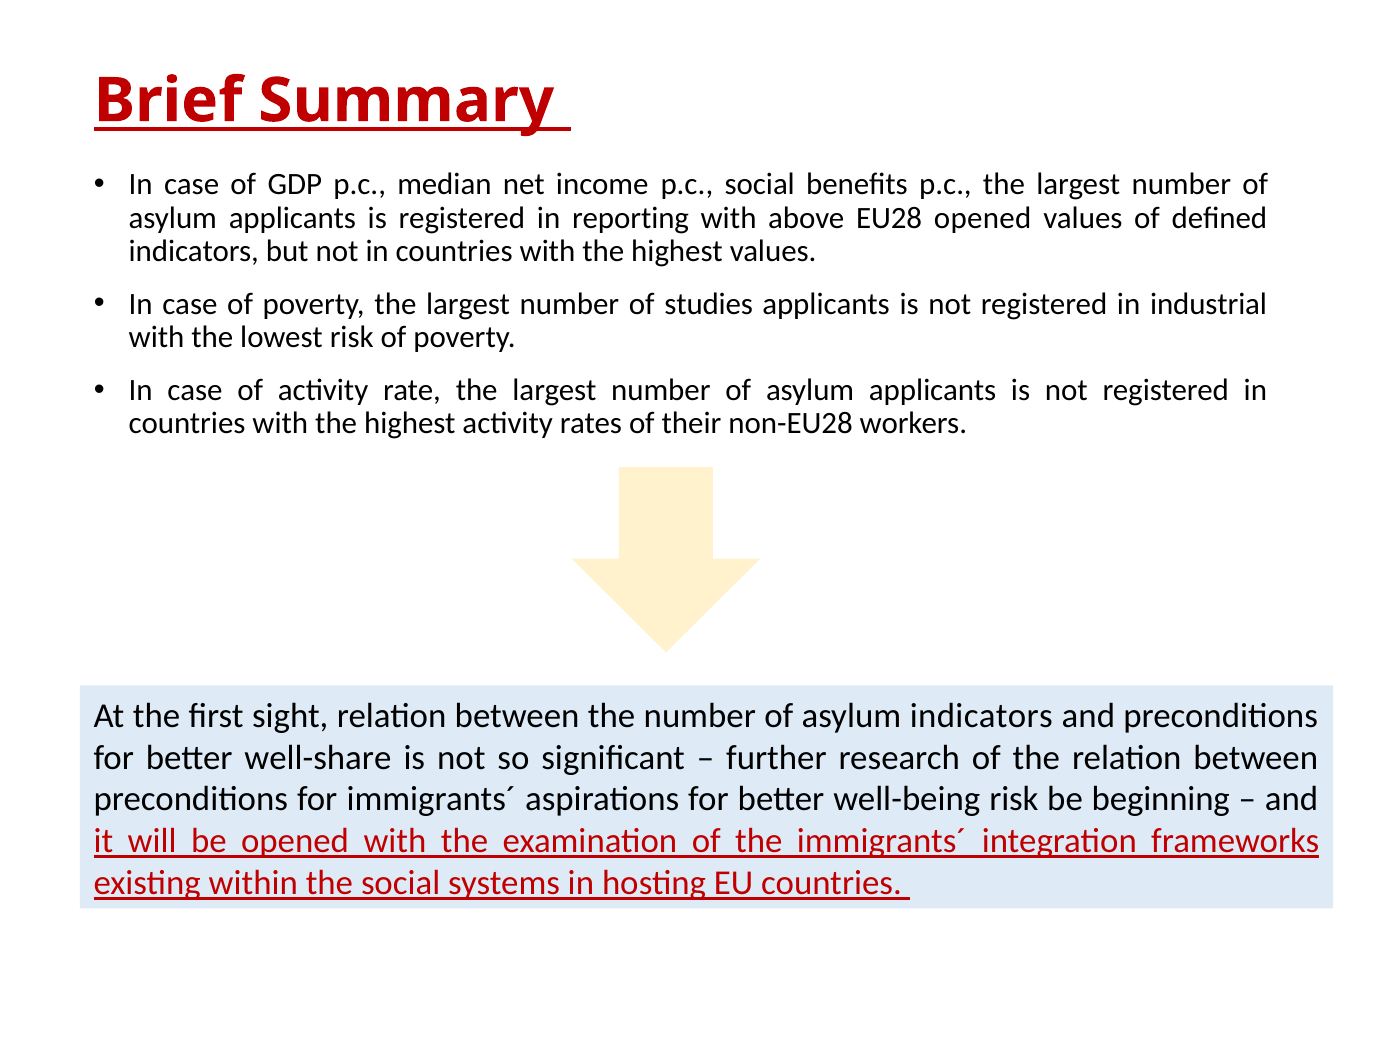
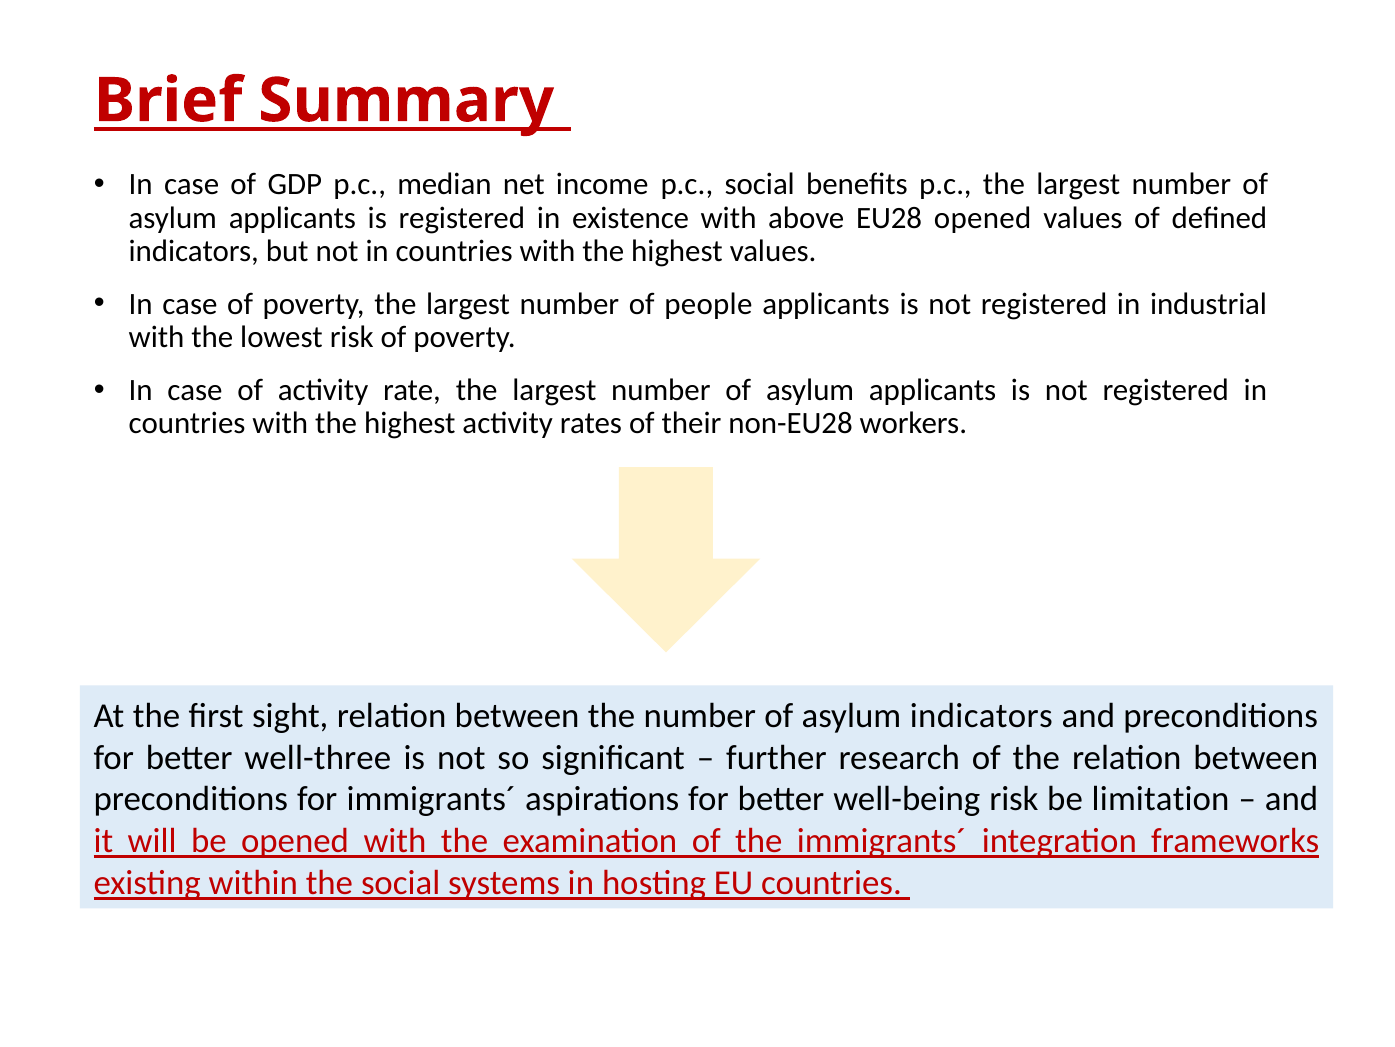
reporting: reporting -> existence (631, 218)
studies: studies -> people (708, 304)
well-share: well-share -> well-three (318, 757)
beginning: beginning -> limitation (1161, 799)
